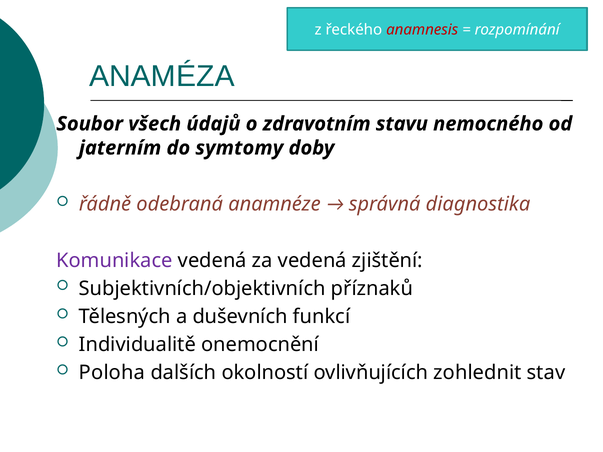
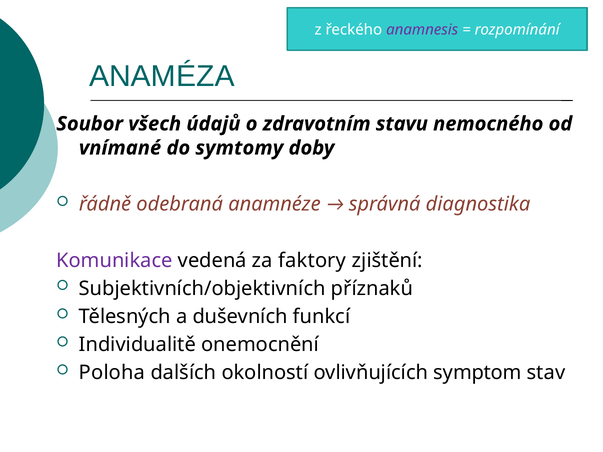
anamnesis colour: red -> purple (422, 30)
jaterním: jaterním -> vnímané (120, 148)
za vedená: vedená -> faktory (312, 261)
zohlednit: zohlednit -> symptom (478, 373)
